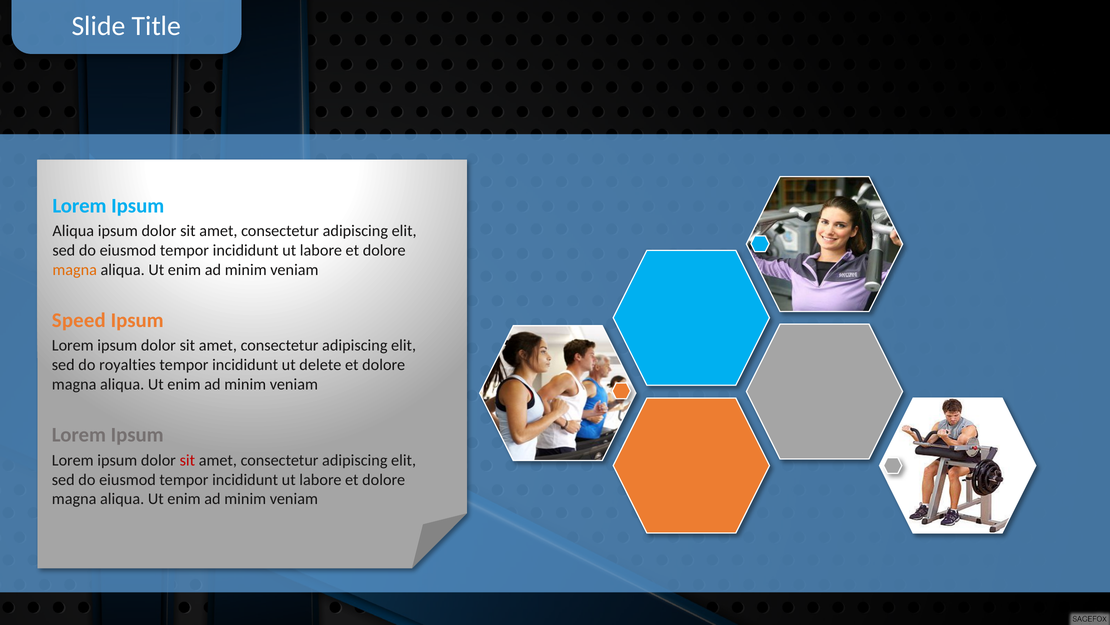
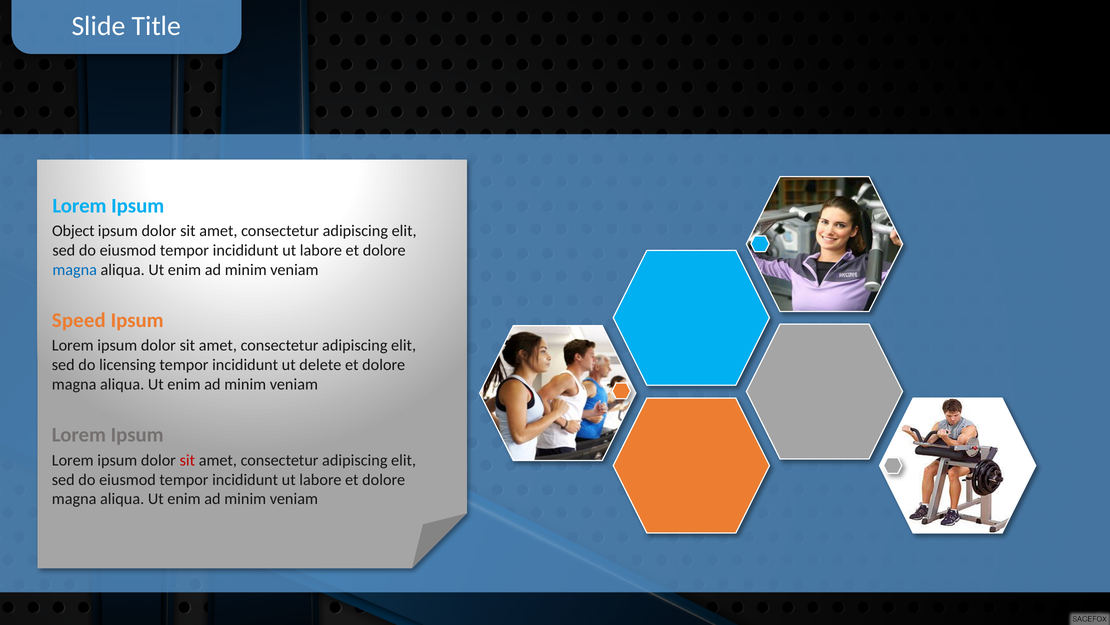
Aliqua: Aliqua -> Object (73, 231)
magna colour: orange -> blue (75, 269)
royalties: royalties -> licensing (127, 365)
